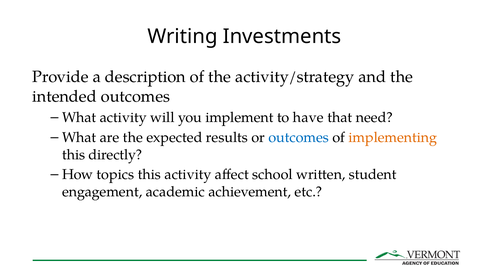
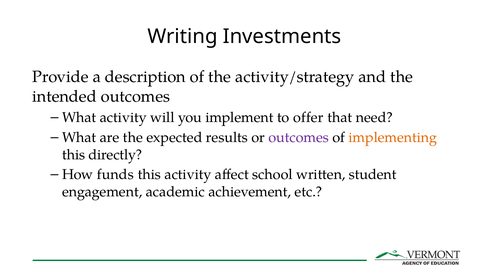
have: have -> offer (308, 118)
outcomes colour: blue -> purple (299, 138)
topics: topics -> funds (115, 175)
